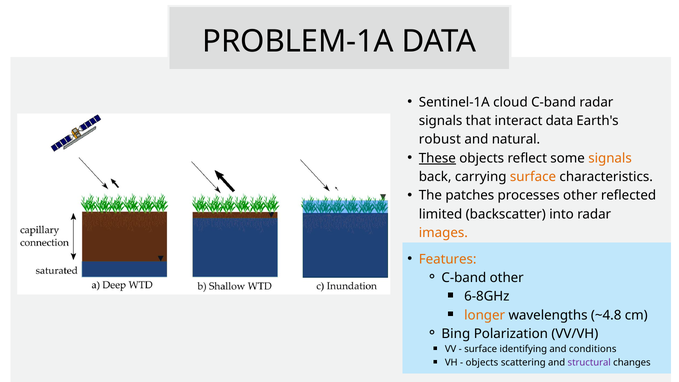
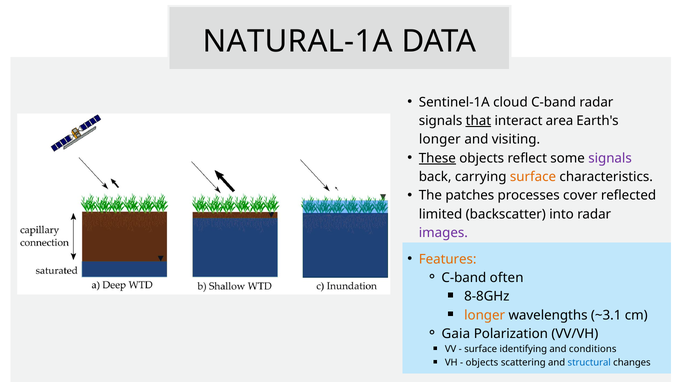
PROBLEM-1A: PROBLEM-1A -> NATURAL-1A (298, 41)
that underline: none -> present (478, 121)
interact data: data -> area (559, 121)
robust: robust -> longer (440, 139)
natural: natural -> visiting (516, 139)
signals colour: orange -> purple (610, 158)
processes other: other -> cover (580, 195)
images colour: orange -> purple (443, 233)
C-band other: other -> often (507, 278)
6-8GHz: 6-8GHz -> 8-8GHz (487, 296)
~4.8: ~4.8 -> ~3.1 (606, 315)
Bing: Bing -> Gaia (456, 334)
structural colour: purple -> blue (589, 363)
